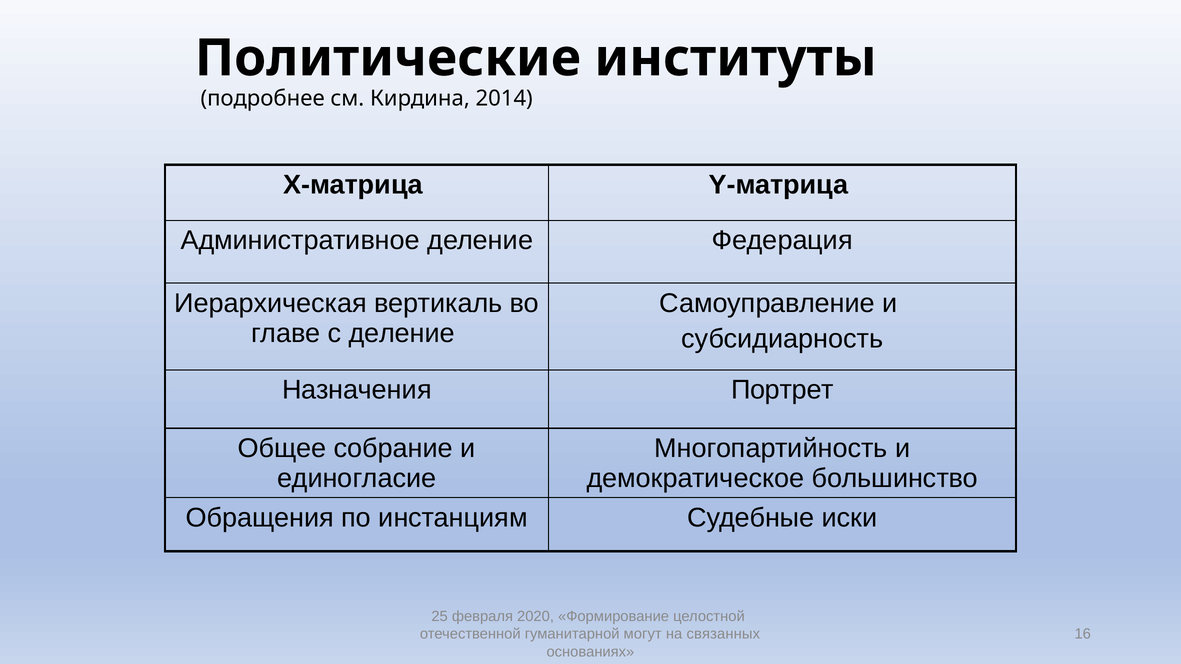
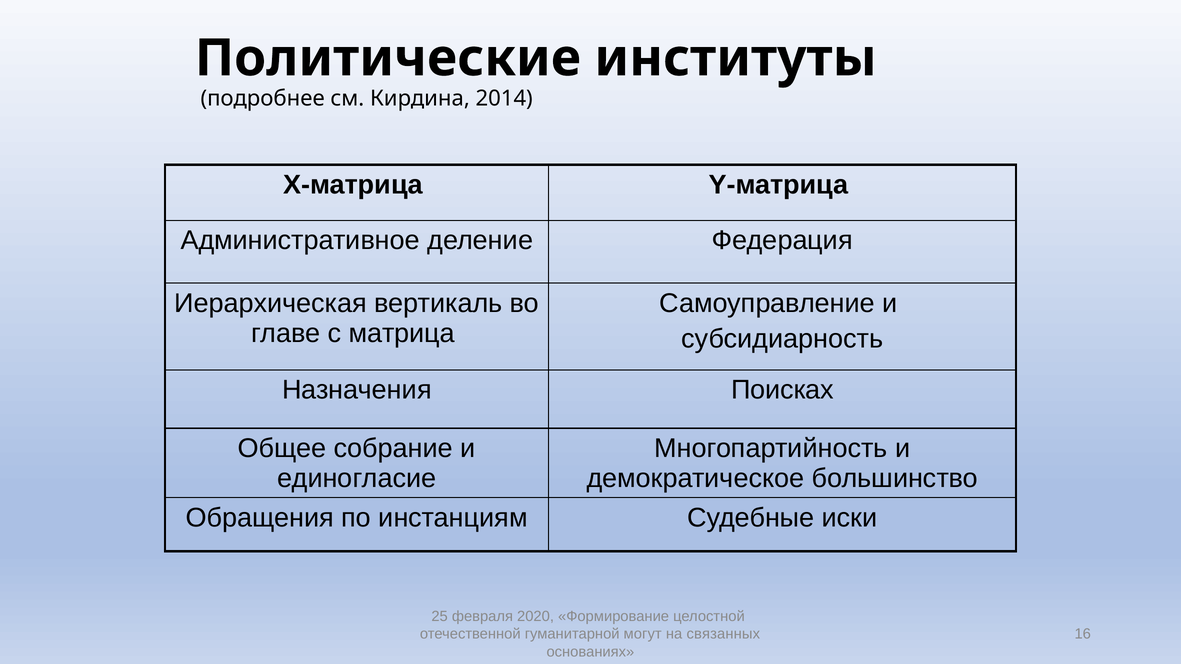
с деление: деление -> матрица (402, 334)
Портрет: Портрет -> Поисках (782, 390)
